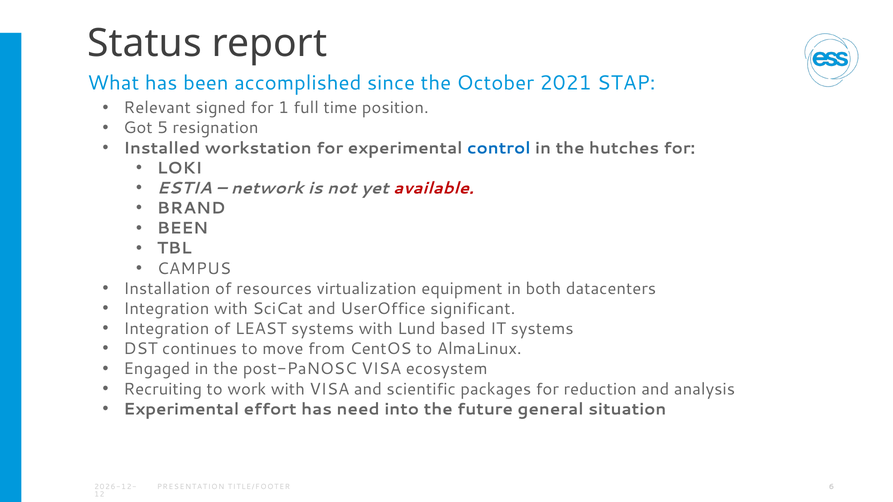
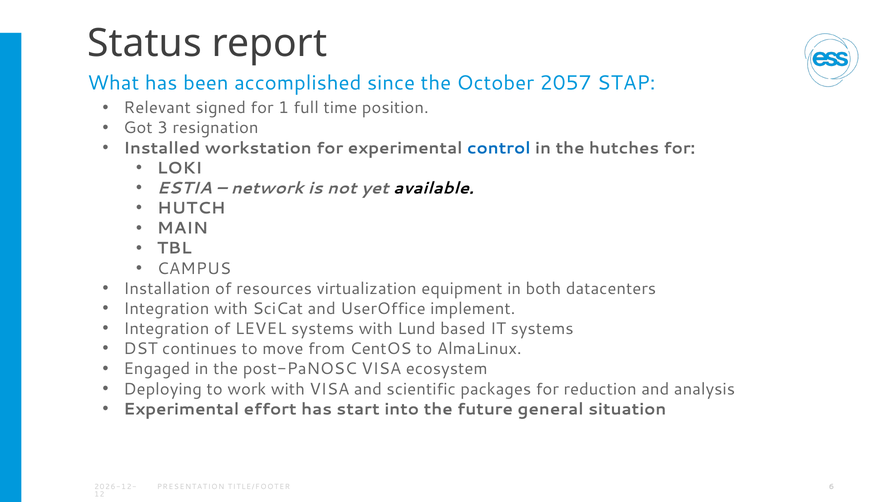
2021: 2021 -> 2057 (566, 83)
5: 5 -> 3 (163, 128)
available colour: red -> black (434, 188)
BRAND: BRAND -> HUTCH (191, 208)
BEEN: BEEN -> MAIN (182, 229)
significant: significant -> implement (473, 309)
LEAST: LEAST -> LEVEL (261, 329)
Recruiting: Recruiting -> Deploying (163, 389)
need: need -> start (358, 409)
